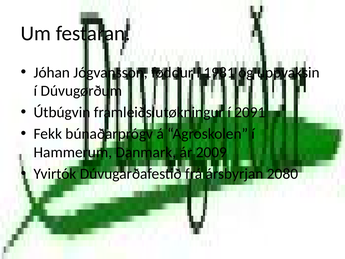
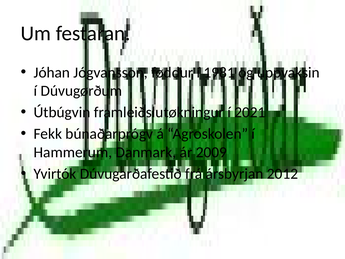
2091: 2091 -> 2021 (250, 112)
2080: 2080 -> 2012 (283, 174)
